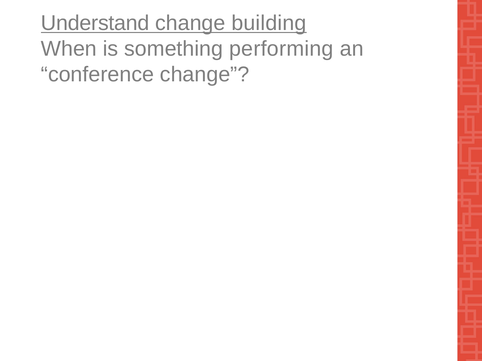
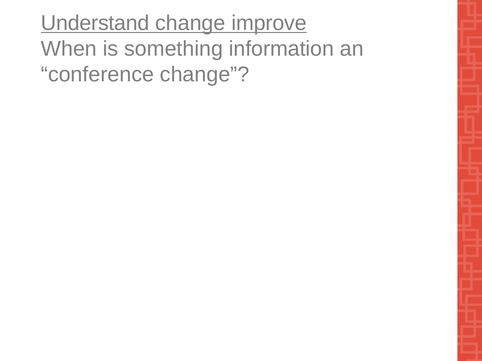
building: building -> improve (269, 23)
performing: performing -> information (281, 49)
